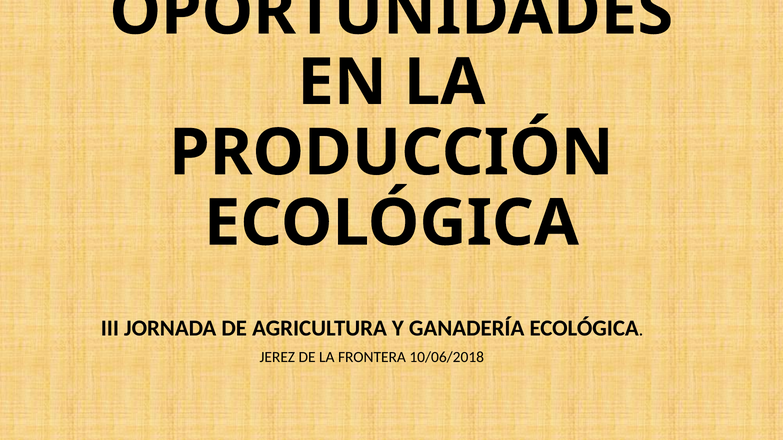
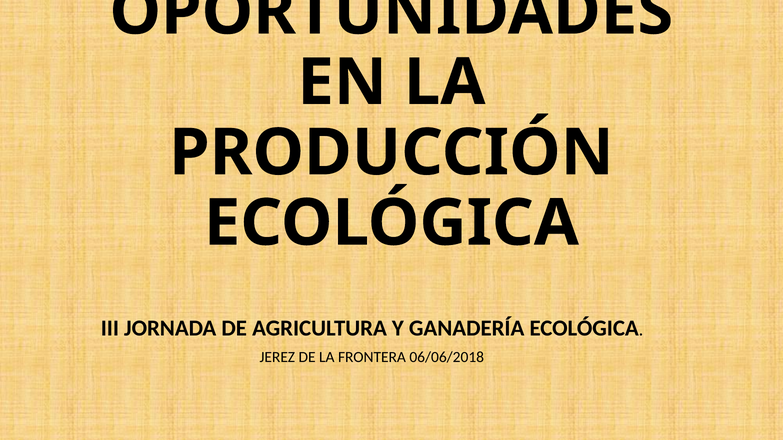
10/06/2018: 10/06/2018 -> 06/06/2018 (447, 358)
